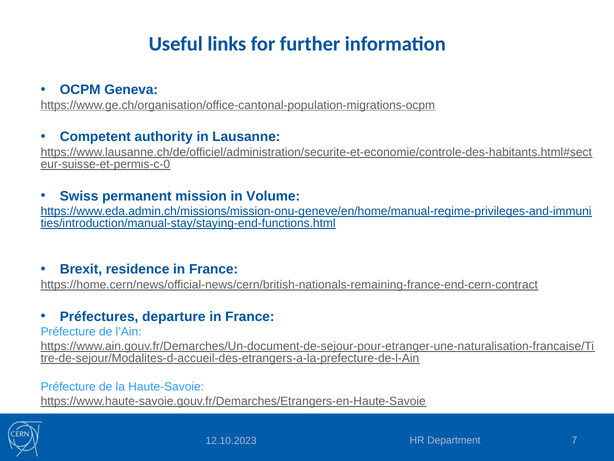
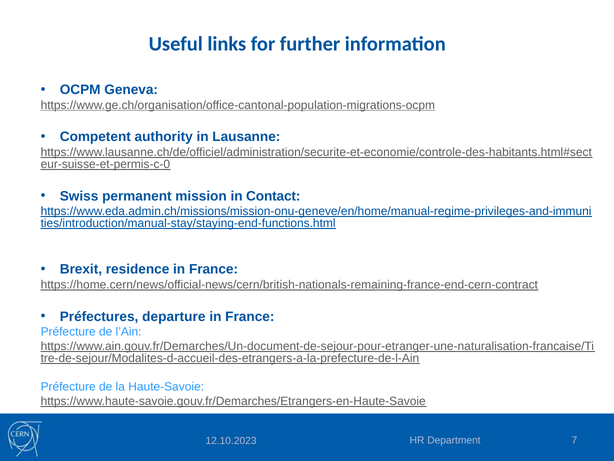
Volume: Volume -> Contact (273, 196)
